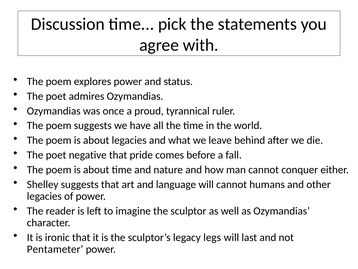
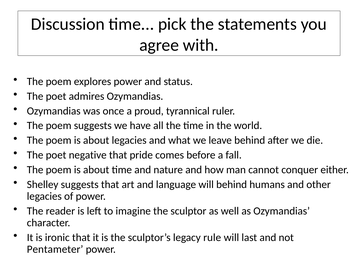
will cannot: cannot -> behind (232, 184)
legs: legs -> rule (212, 237)
